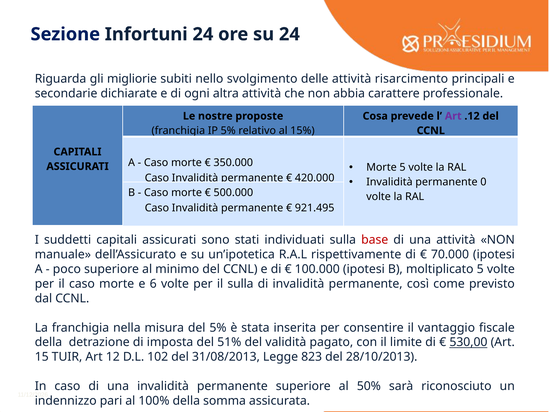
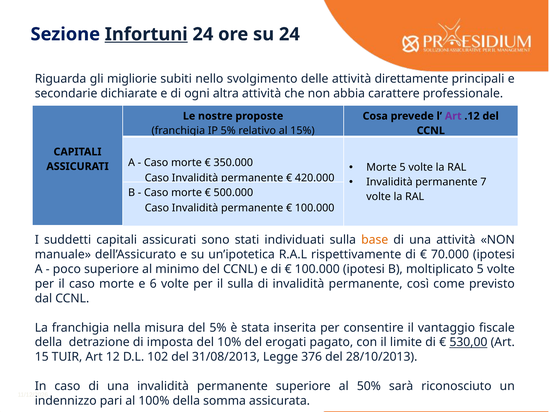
Infortuni underline: none -> present (146, 34)
risarcimento: risarcimento -> direttamente (412, 79)
permanente 0: 0 -> 7 (483, 182)
921.495: 921.495 -> 100.000 (315, 208)
base colour: red -> orange (375, 240)
51%: 51% -> 10% (229, 342)
validità: validità -> erogati (286, 342)
823: 823 -> 376 (312, 357)
